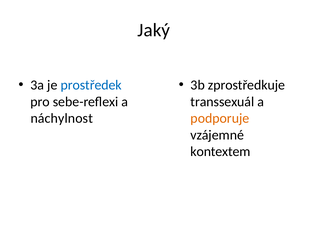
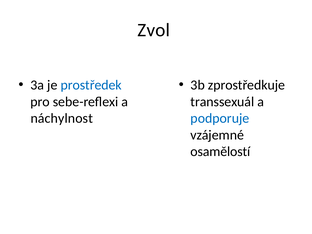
Jaký: Jaký -> Zvol (154, 30)
podporuje colour: orange -> blue (220, 118)
kontextem: kontextem -> osamělostí (220, 152)
